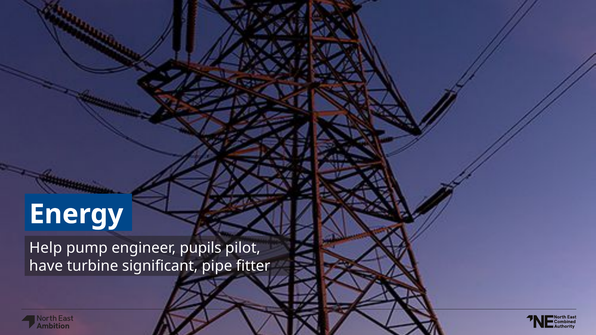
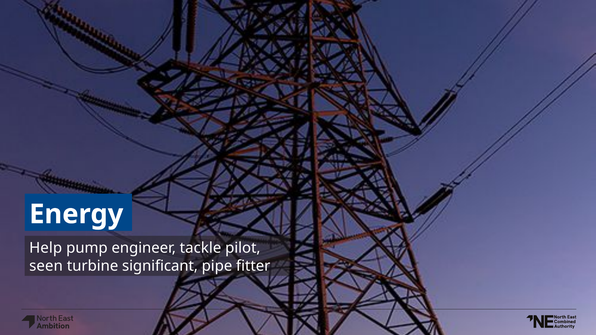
pupils: pupils -> tackle (201, 248)
have: have -> seen (46, 266)
